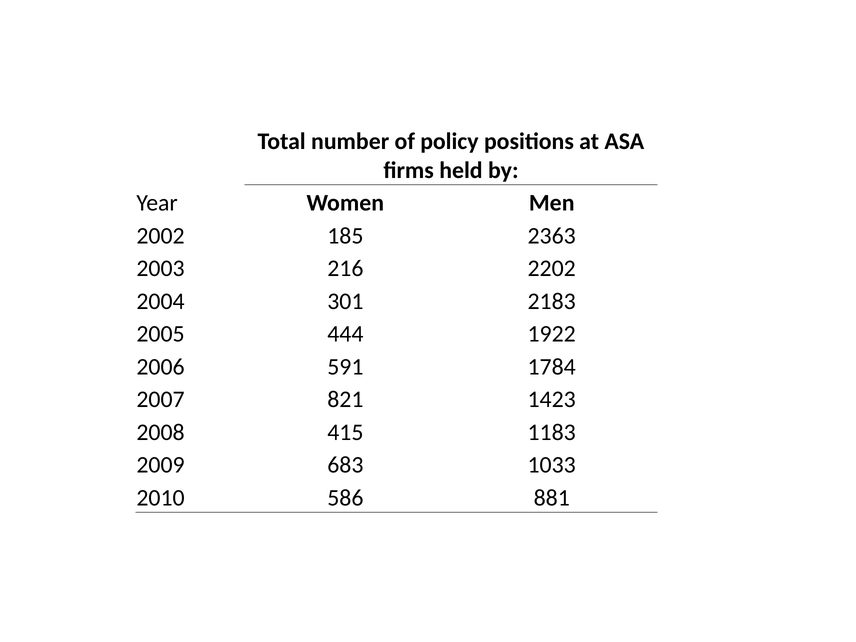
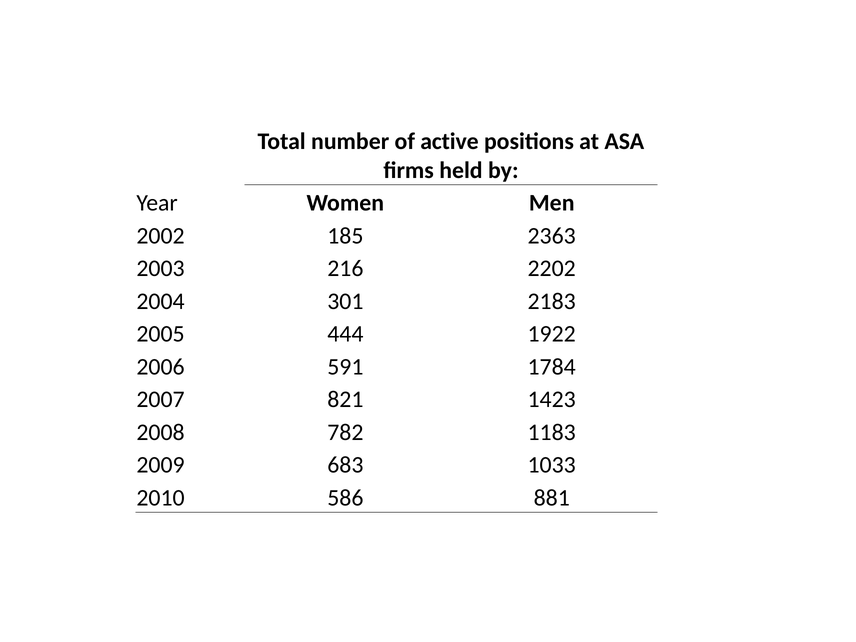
policy: policy -> active (449, 141)
415: 415 -> 782 (345, 432)
